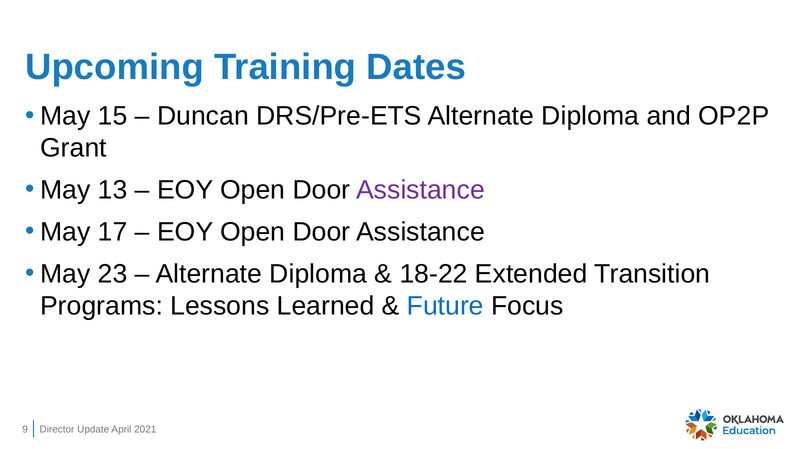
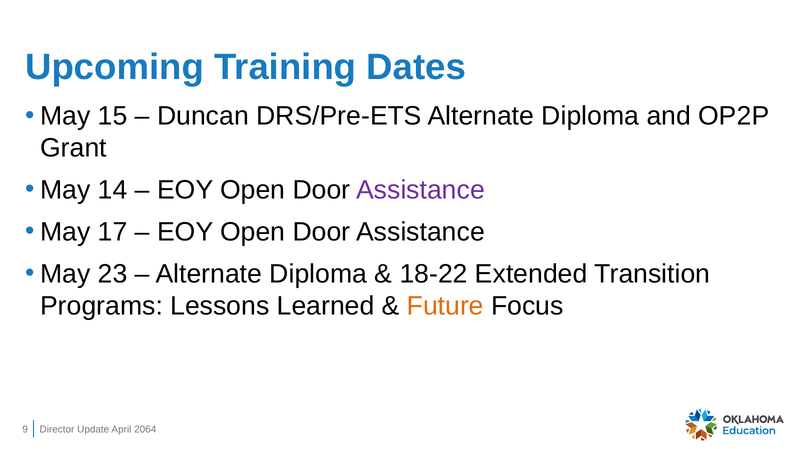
13: 13 -> 14 (113, 190)
Future colour: blue -> orange (445, 306)
2021: 2021 -> 2064 (145, 429)
